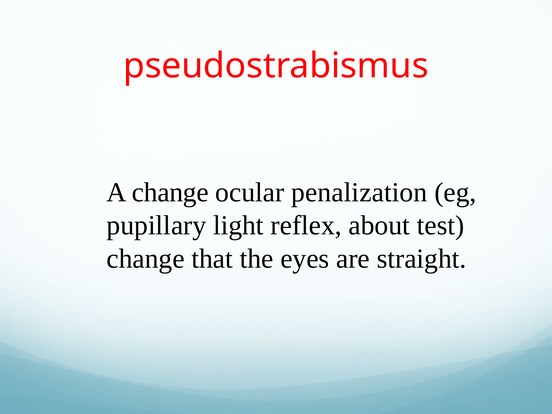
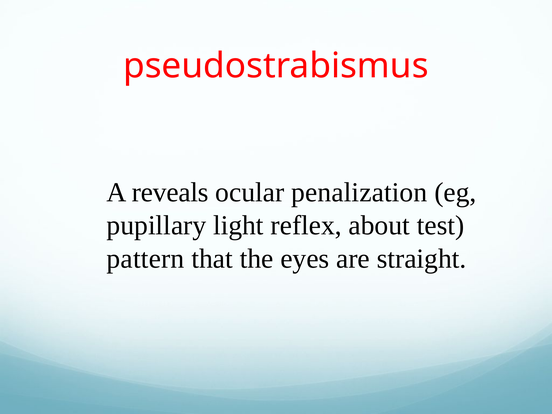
A change: change -> reveals (170, 192)
change: change -> pattern (146, 259)
